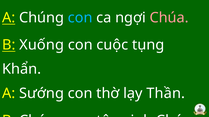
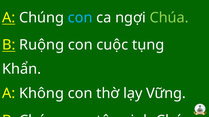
Chúa colour: pink -> light green (169, 18)
Xuống: Xuống -> Ruộng (42, 45)
Sướng: Sướng -> Không (41, 94)
Thần: Thần -> Vững (166, 94)
